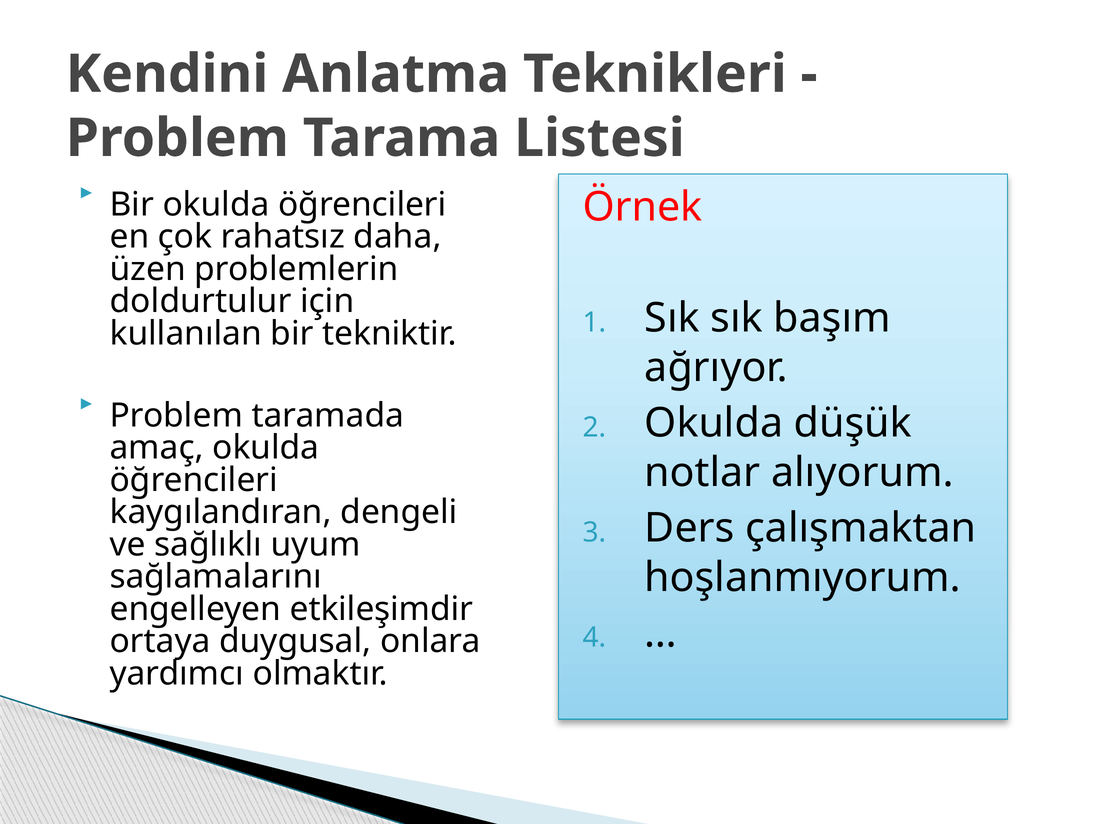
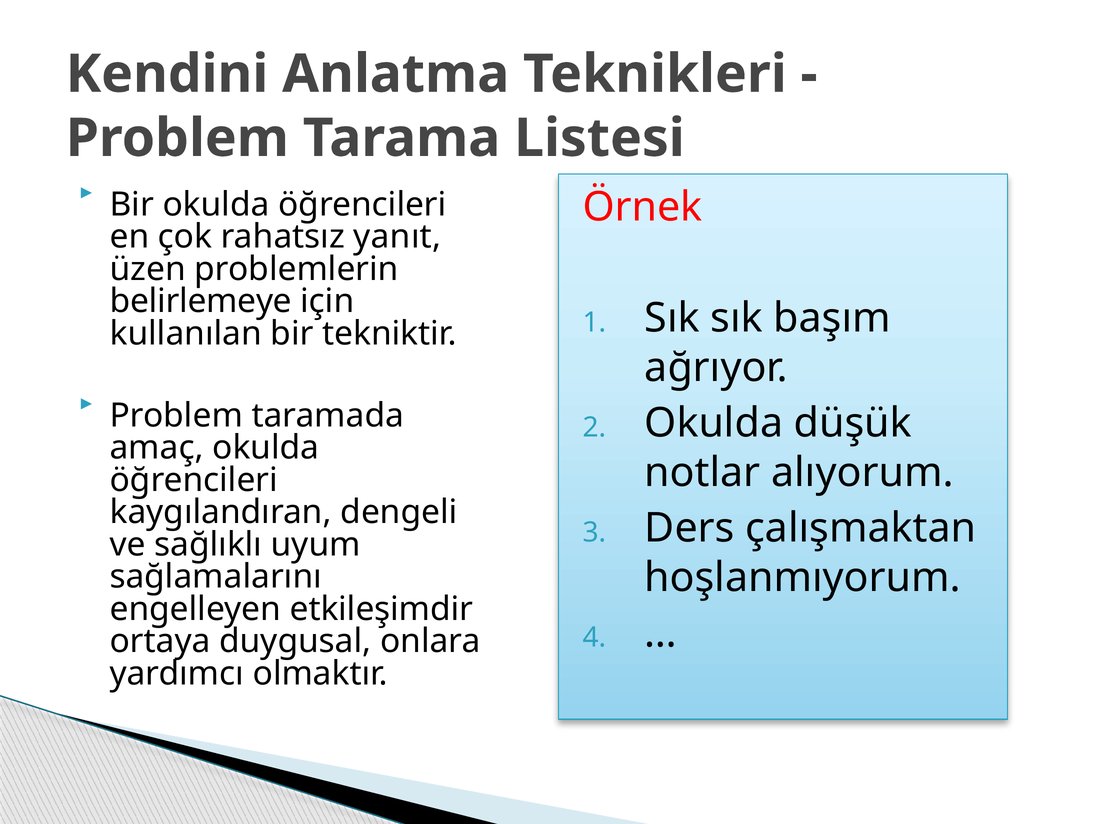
daha: daha -> yanıt (397, 237)
doldurtulur: doldurtulur -> belirlemeye (201, 301)
